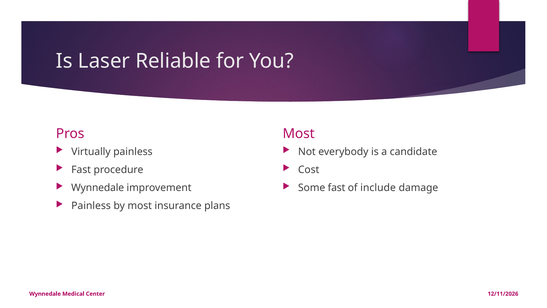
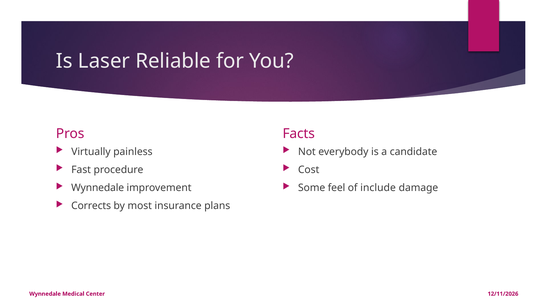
Most: Most -> Facts (299, 133)
Some fast: fast -> feel (337, 188)
Painless: Painless -> Corrects (91, 206)
